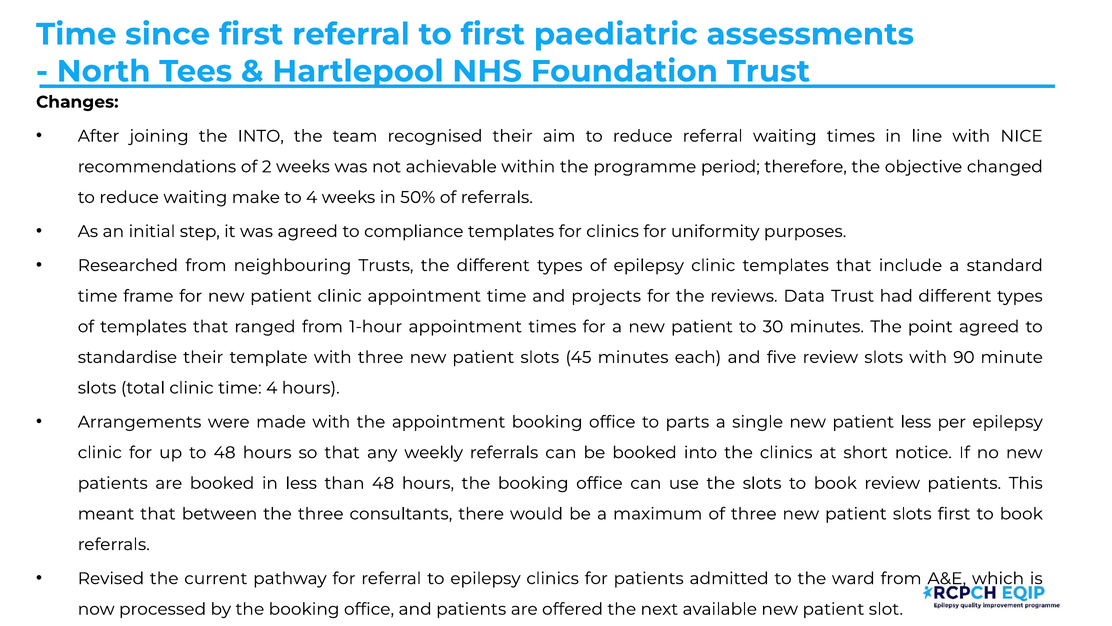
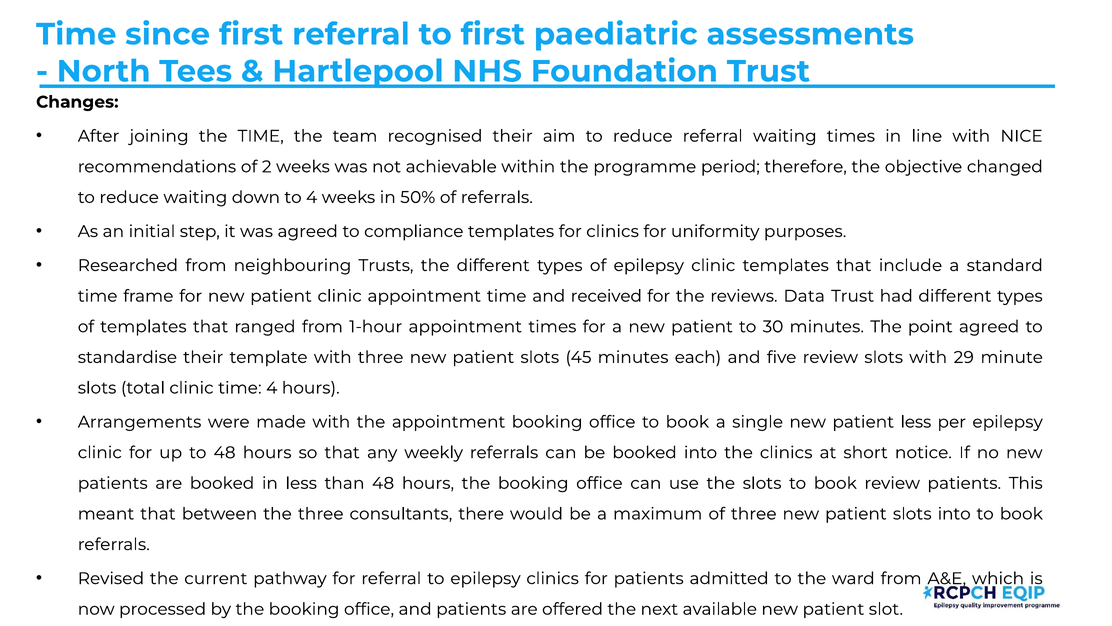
the INTO: INTO -> TIME (261, 136)
make: make -> down (256, 197)
projects: projects -> received (606, 296)
90: 90 -> 29 (964, 357)
office to parts: parts -> book (687, 422)
slots first: first -> into (954, 513)
